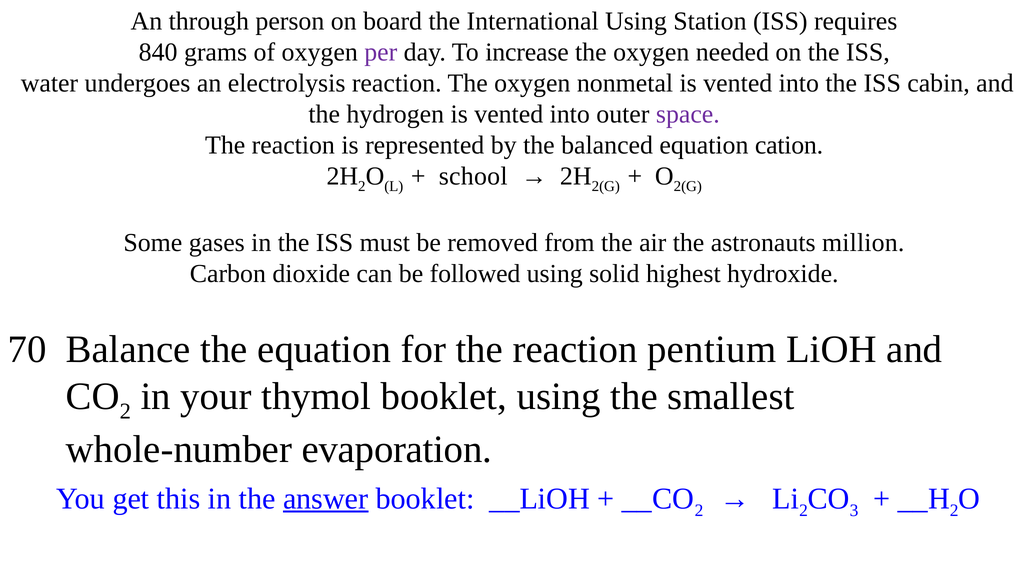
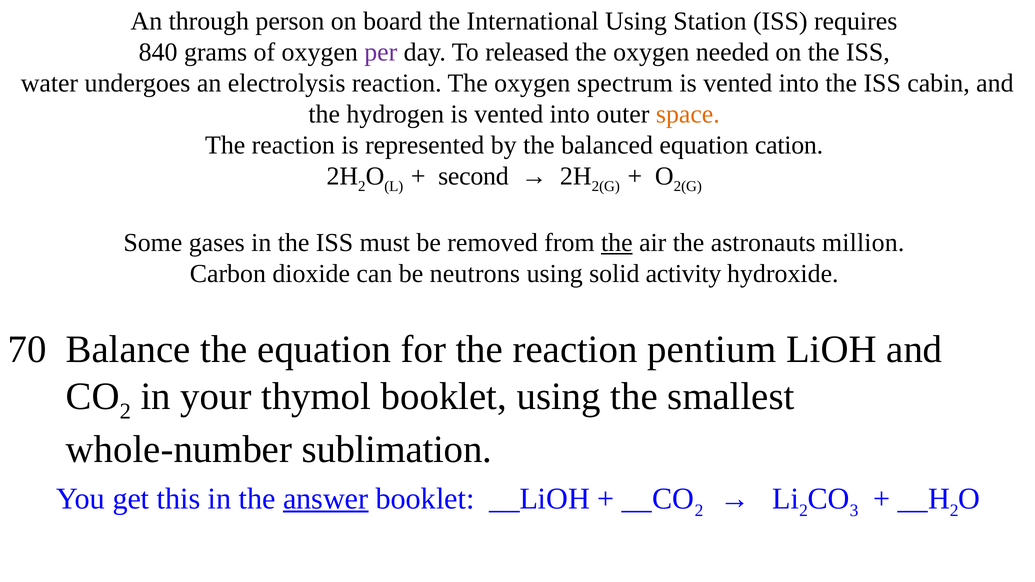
increase: increase -> released (527, 52)
nonmetal: nonmetal -> spectrum (625, 83)
space colour: purple -> orange (688, 114)
school: school -> second (473, 176)
the underline: none -> present (617, 243)
followed: followed -> neutrons (475, 274)
highest: highest -> activity (683, 274)
evaporation: evaporation -> sublimation (397, 449)
